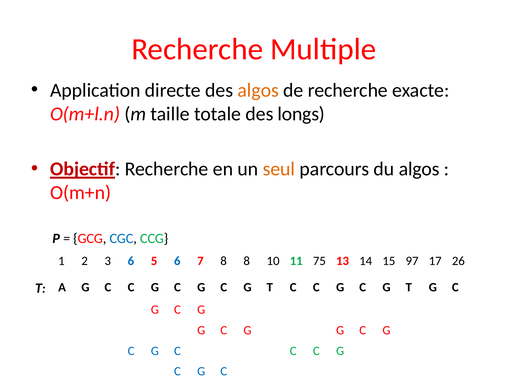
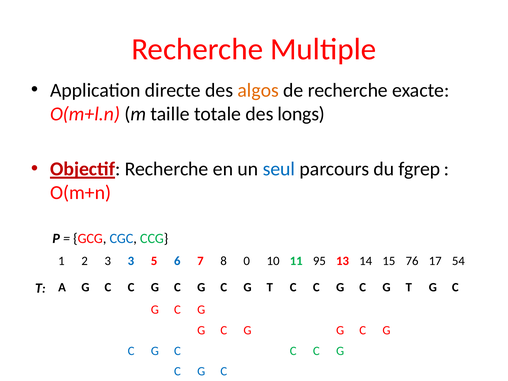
seul colour: orange -> blue (279, 169)
du algos: algos -> fgrep (419, 169)
3 6: 6 -> 3 (131, 261)
8 8: 8 -> 0 (247, 261)
75: 75 -> 95 (319, 261)
97: 97 -> 76 (412, 261)
26: 26 -> 54 (458, 261)
